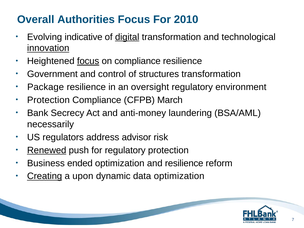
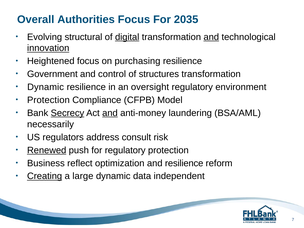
2010: 2010 -> 2035 (186, 19)
indicative: indicative -> structural (83, 37)
and underline: none -> present (211, 37)
focus underline: present -> none (88, 61)
on compliance: compliance -> purchasing (137, 61)
Package: Package -> Dynamic (46, 87)
March: March -> Model (170, 100)
Secrecy underline: none -> present (67, 113)
and underline: none -> present (110, 113)
advisor: advisor -> consult (136, 137)
ended: ended -> reflect (80, 163)
upon: upon -> large (83, 176)
data optimization: optimization -> independent (179, 176)
